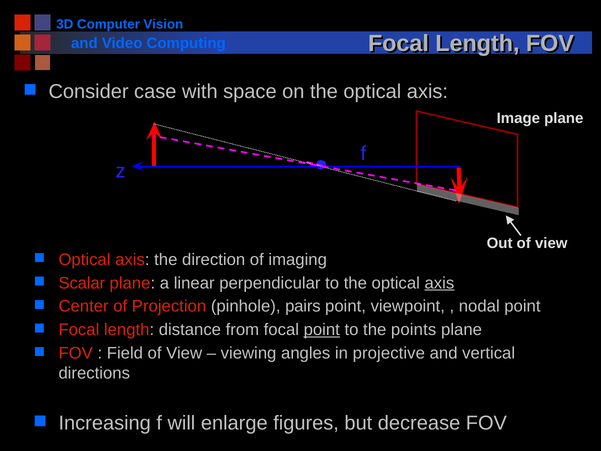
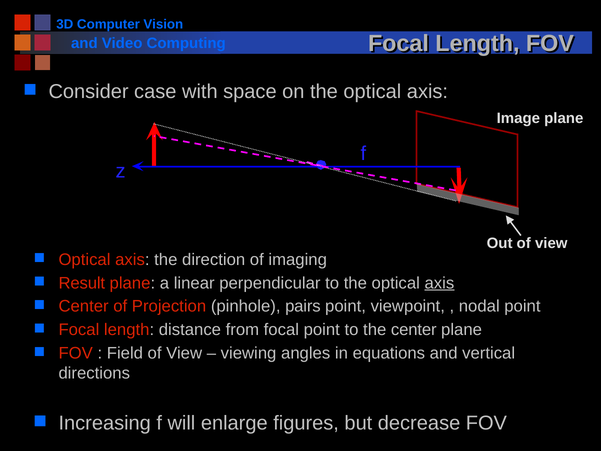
Scalar: Scalar -> Result (82, 283)
point underline: present -> none (322, 330)
the points: points -> center (414, 330)
projective: projective -> equations (389, 353)
